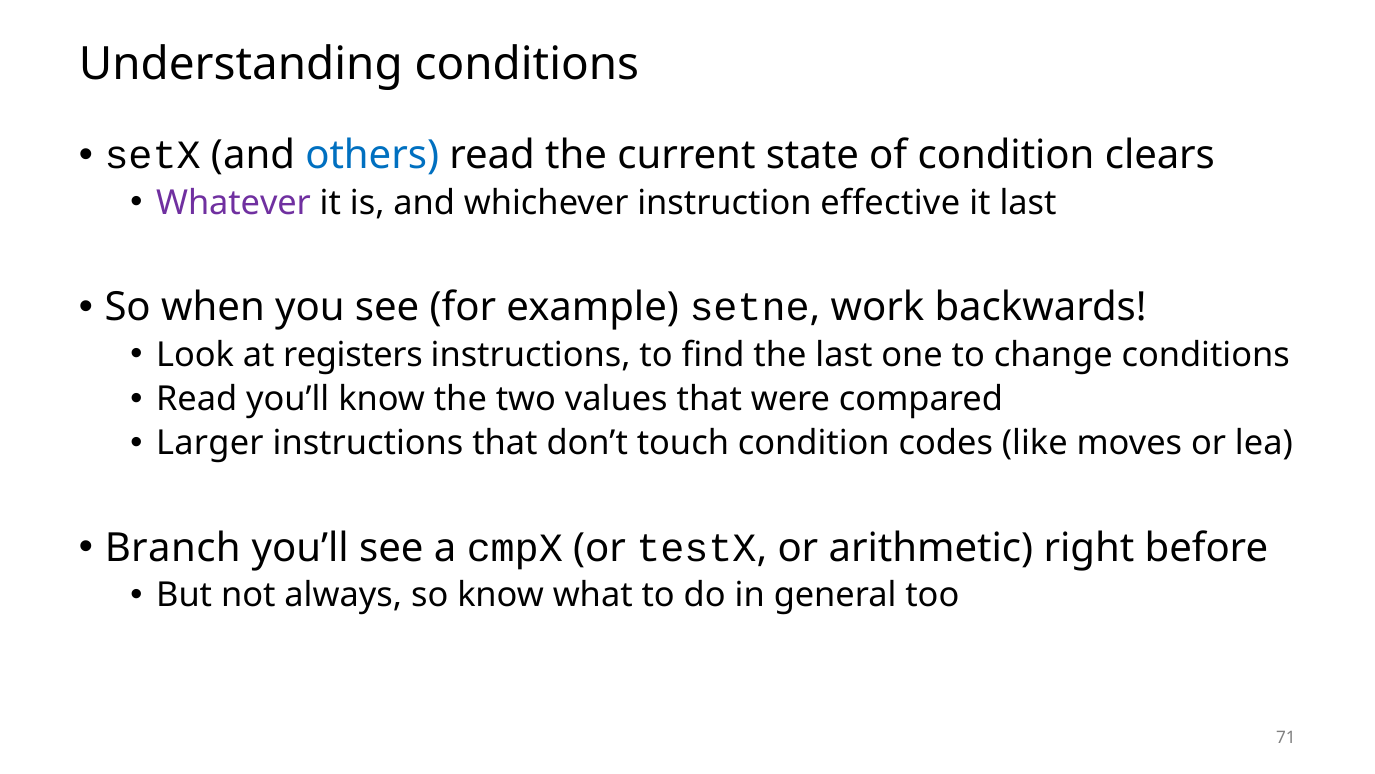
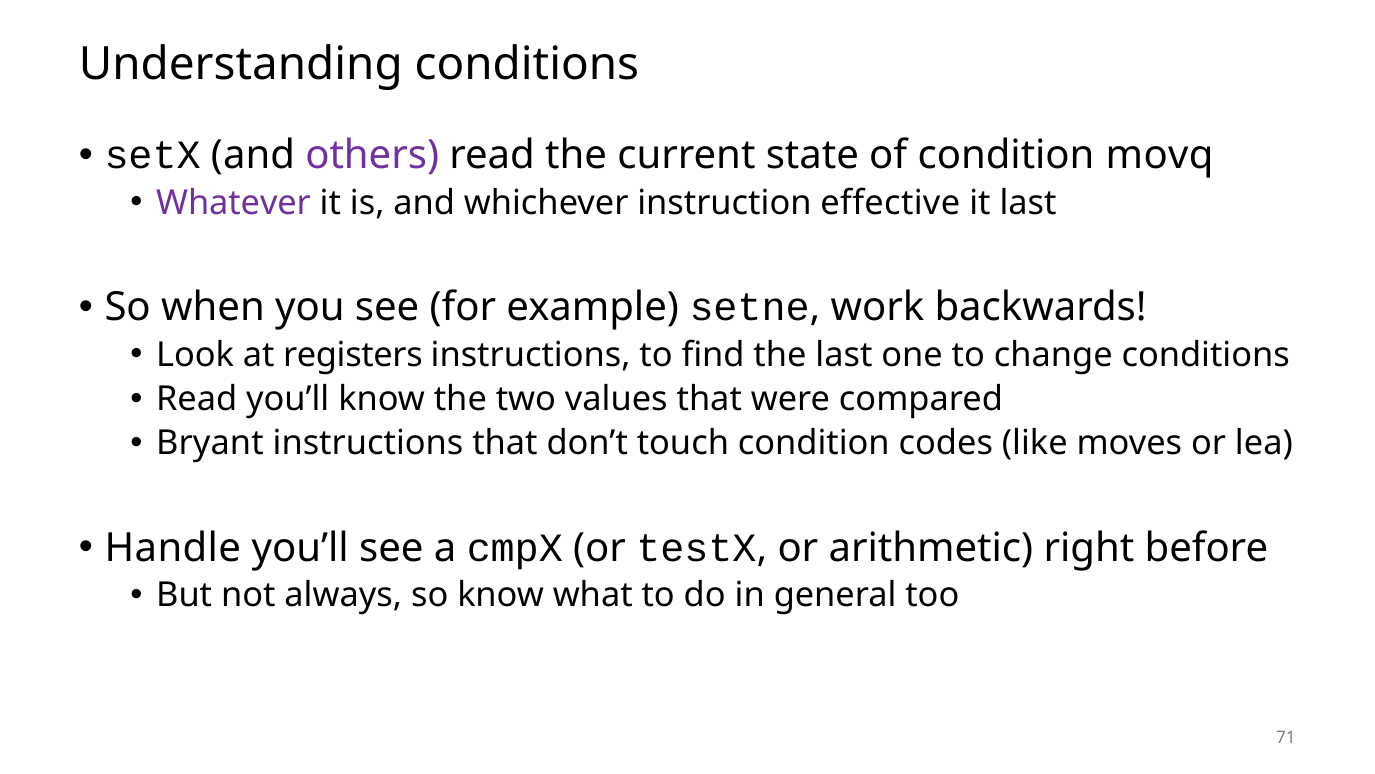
others colour: blue -> purple (372, 155)
clears: clears -> movq (1160, 155)
Larger: Larger -> Bryant (210, 443)
Branch: Branch -> Handle (173, 548)
